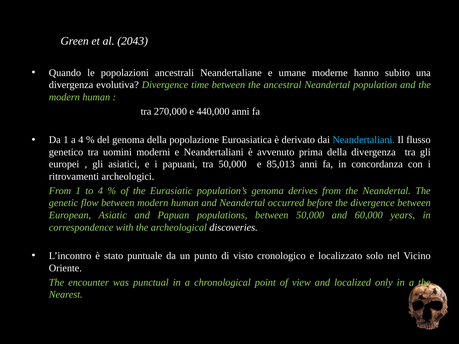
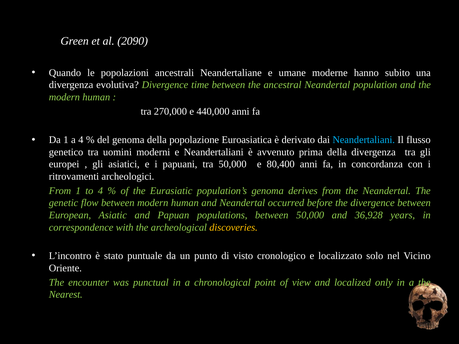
2043: 2043 -> 2090 (133, 41)
85,013: 85,013 -> 80,400 (281, 164)
60,000: 60,000 -> 36,928 (369, 215)
discoveries colour: white -> yellow (234, 228)
